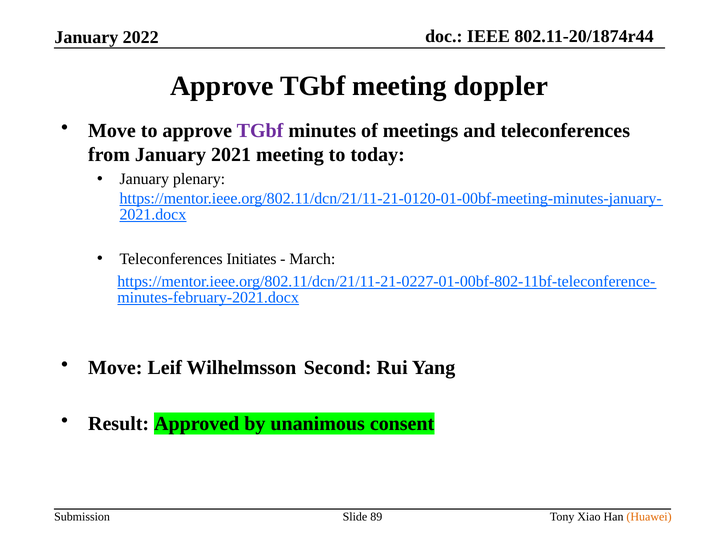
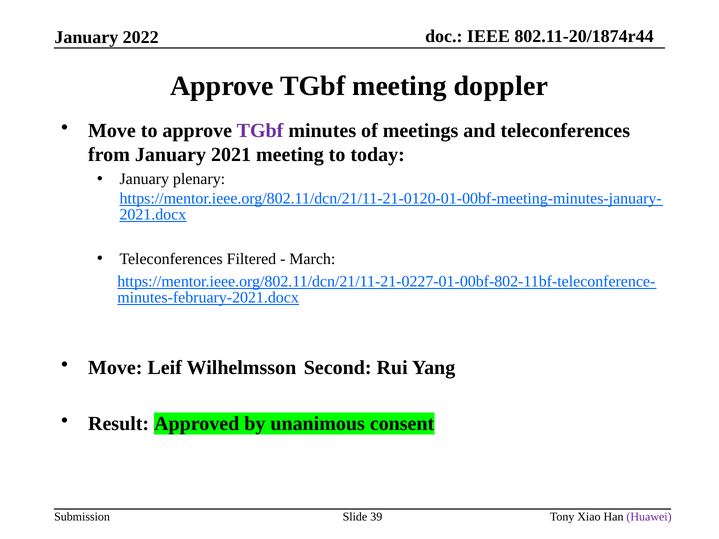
Initiates: Initiates -> Filtered (251, 259)
89: 89 -> 39 (376, 517)
Huawei colour: orange -> purple (649, 517)
